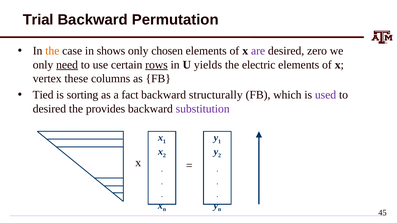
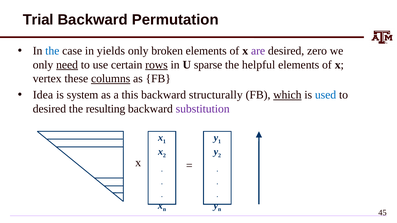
the colour: orange -> blue (52, 51)
shows: shows -> yields (111, 51)
chosen: chosen -> broken (167, 51)
yields: yields -> sparse (208, 65)
electric: electric -> helpful (259, 65)
columns underline: none -> present (111, 79)
Tied: Tied -> Idea (43, 95)
sorting: sorting -> system (83, 95)
fact: fact -> this (130, 95)
which underline: none -> present (287, 95)
used colour: purple -> blue (326, 95)
provides: provides -> resulting (106, 109)
